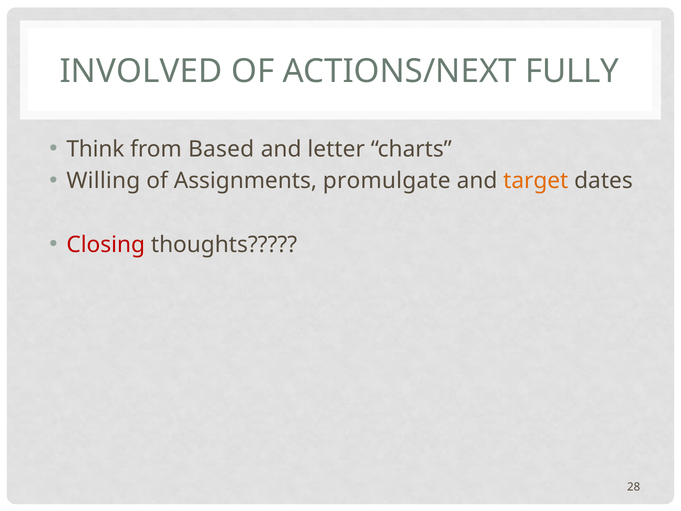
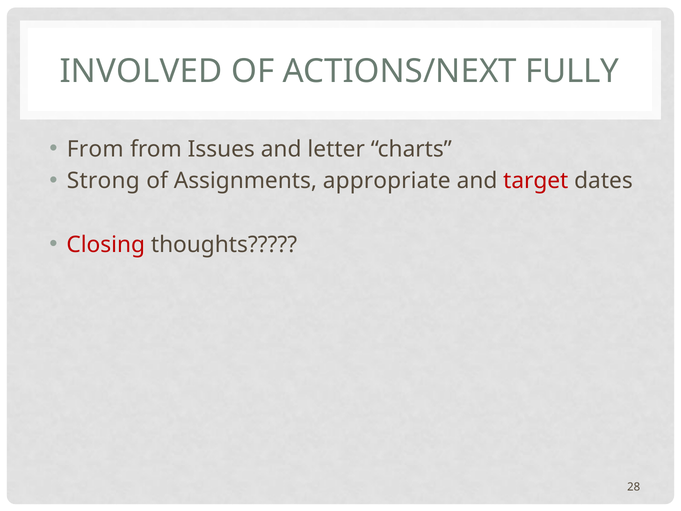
Think: Think -> From (95, 149)
Based: Based -> Issues (221, 149)
Willing: Willing -> Strong (103, 181)
promulgate: promulgate -> appropriate (387, 181)
target colour: orange -> red (536, 181)
